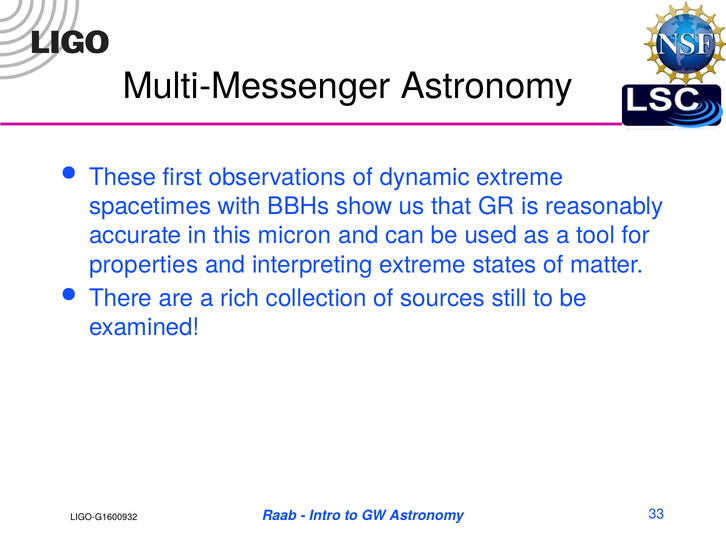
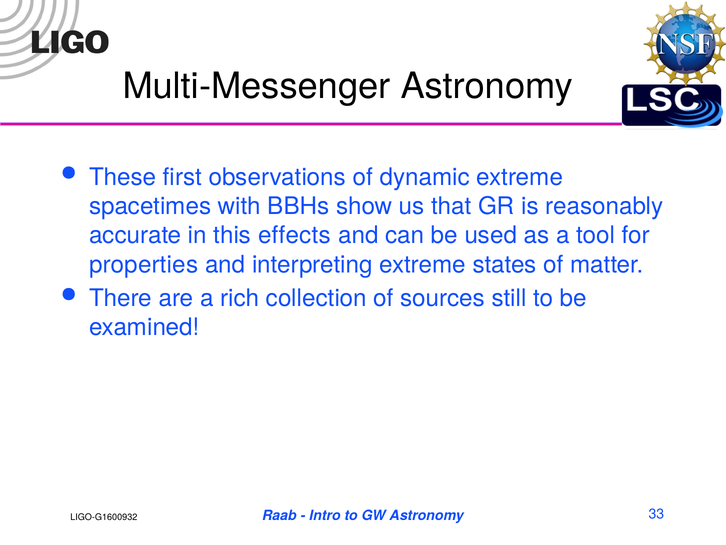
micron: micron -> effects (294, 235)
